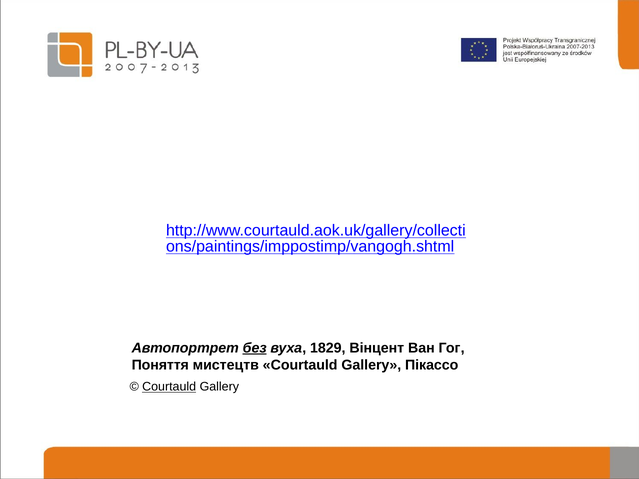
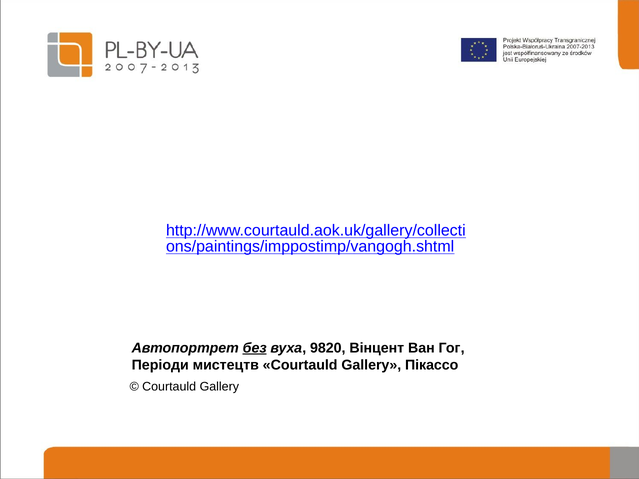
1829: 1829 -> 9820 (328, 348)
Поняття: Поняття -> Періоди (160, 365)
Courtauld underline: present -> none (169, 387)
